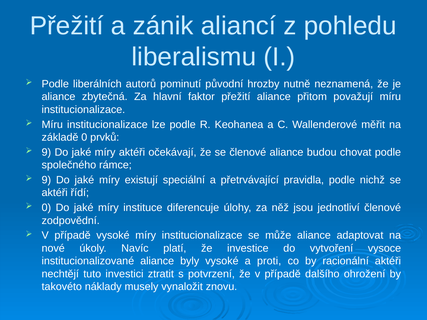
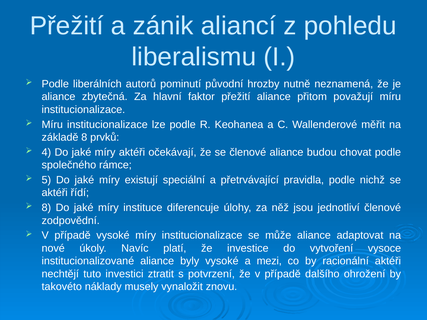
základě 0: 0 -> 8 (84, 137)
9: 9 -> 4 (46, 152)
9: 9 -> 5 (46, 180)
0: 0 -> 8 (46, 208)
proti: proti -> mezi (269, 261)
